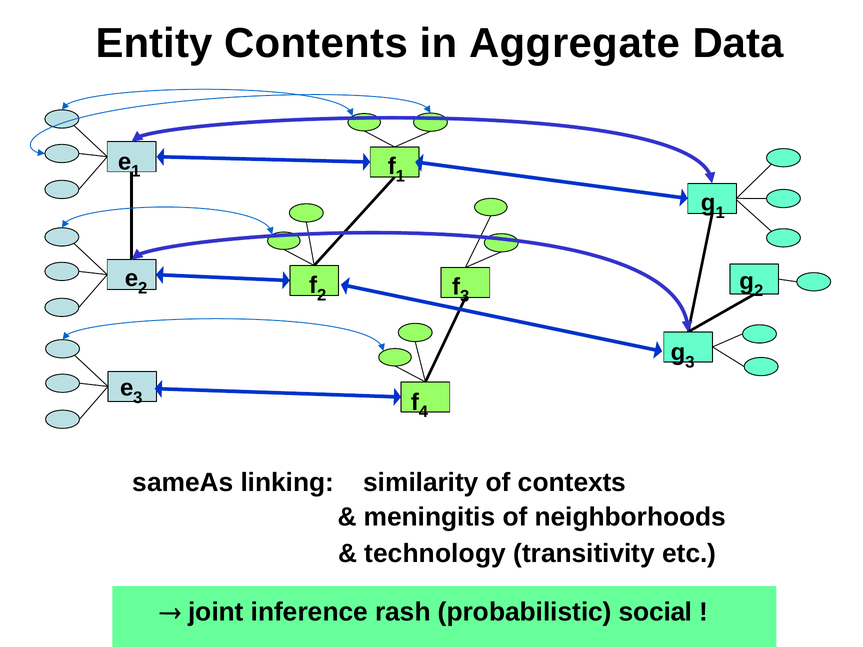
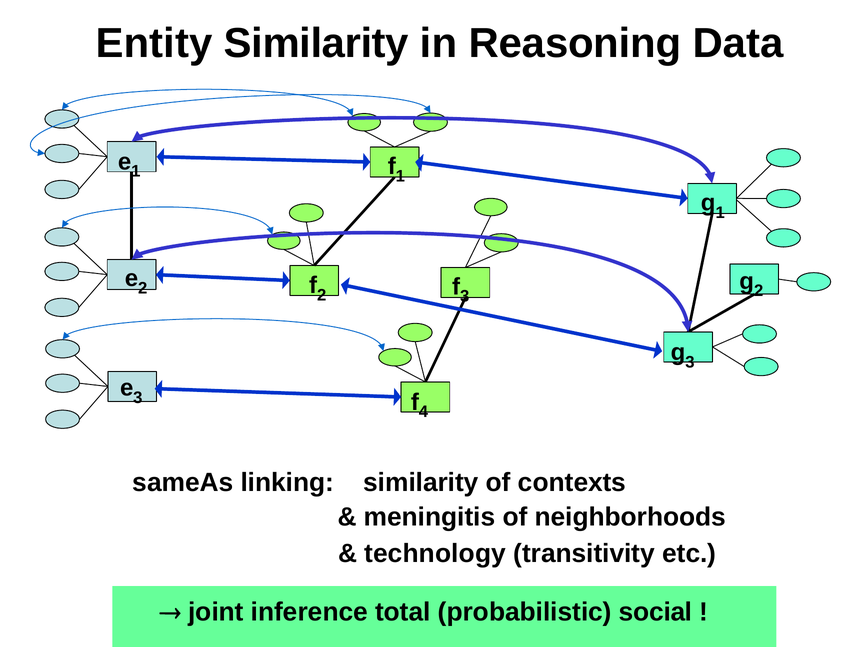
Entity Contents: Contents -> Similarity (316, 43)
Aggregate: Aggregate -> Reasoning (575, 43)
rash: rash -> total (403, 612)
